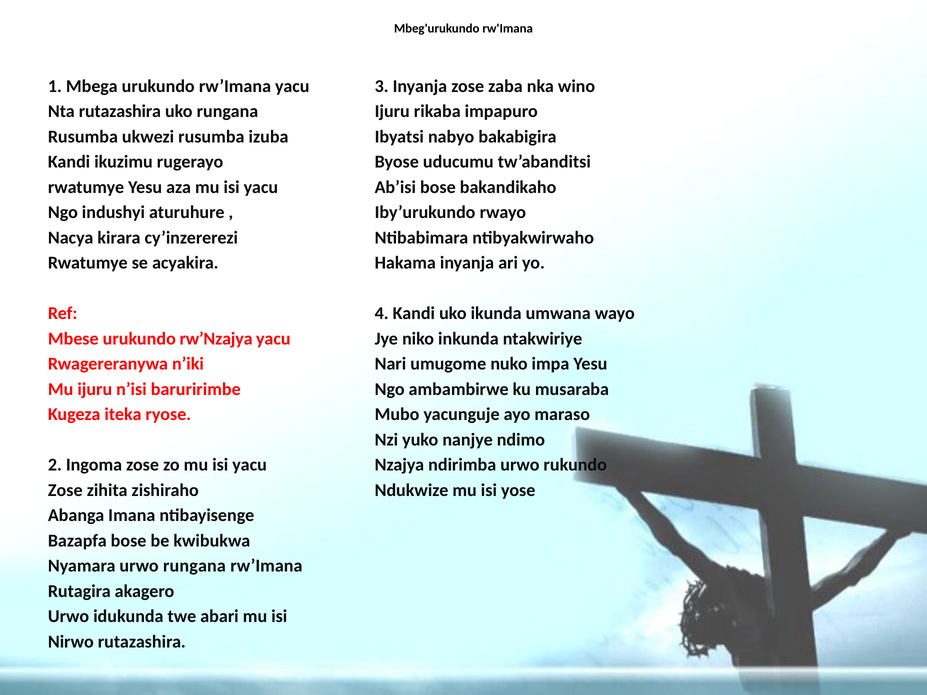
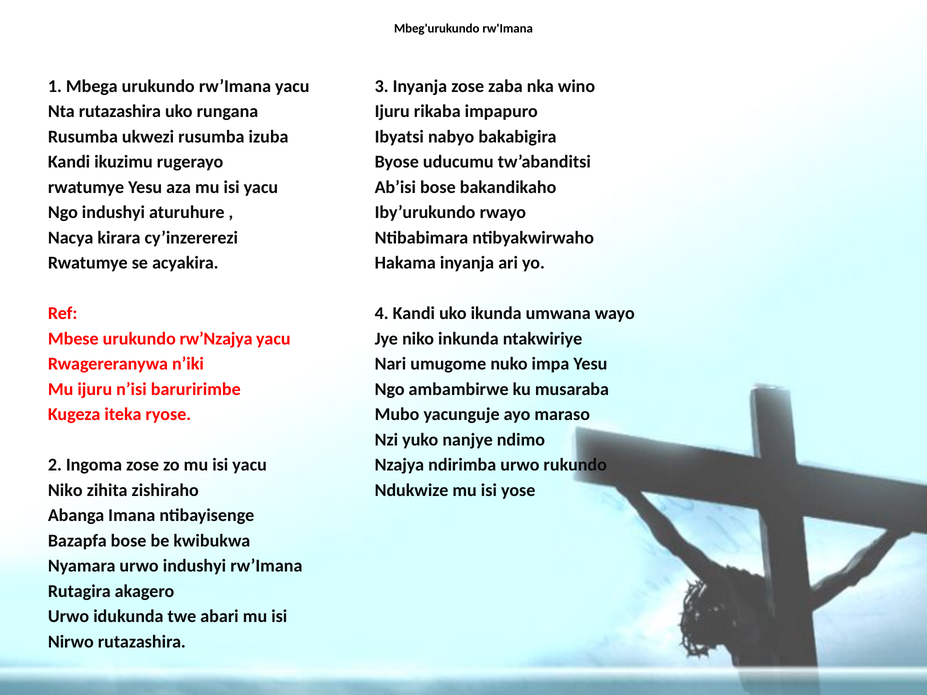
Zose: Zose -> Niko (65, 490)
urwo rungana: rungana -> indushyi (194, 566)
